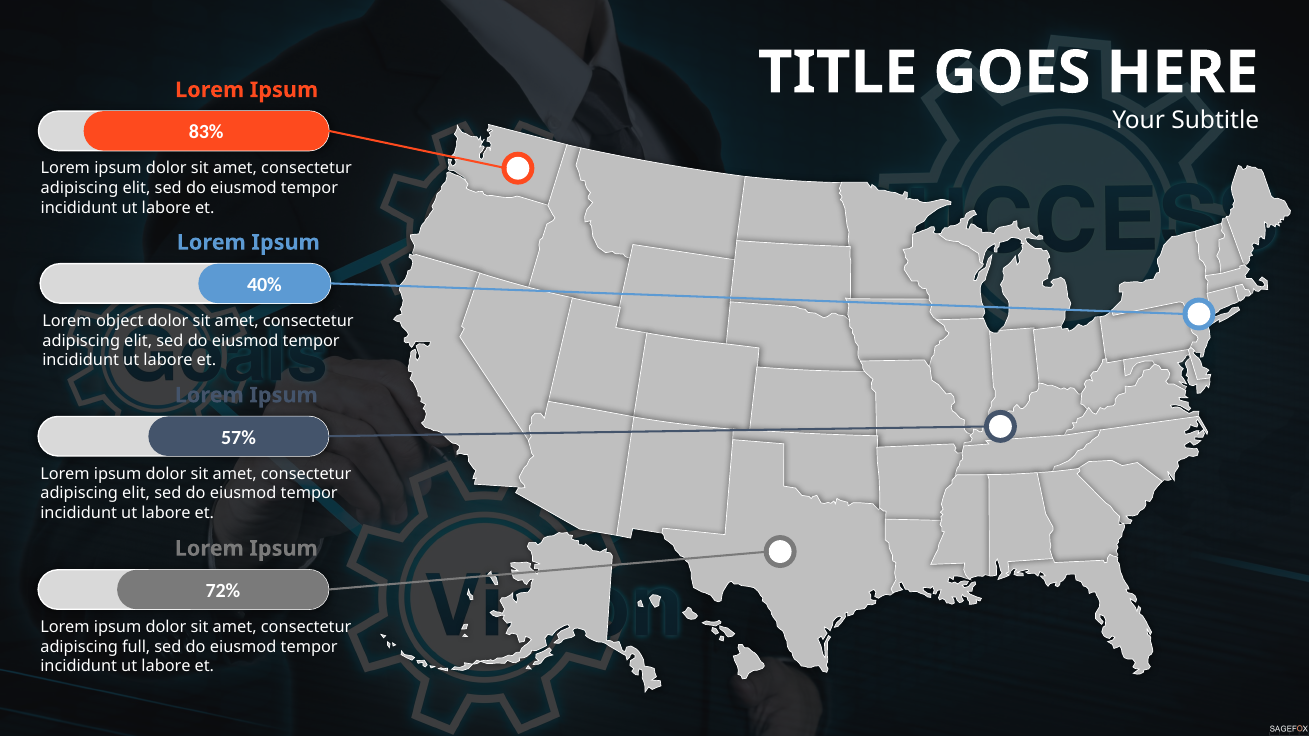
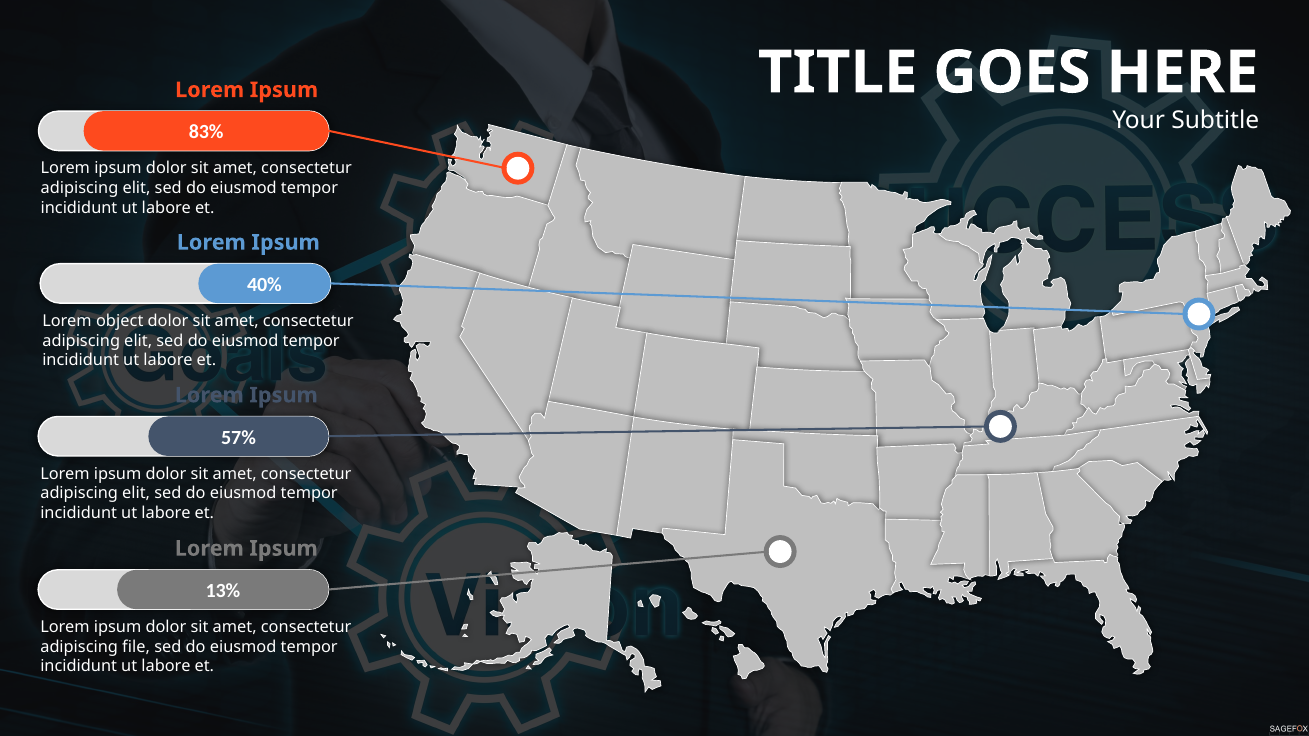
72%: 72% -> 13% (223, 591)
full: full -> file (136, 647)
